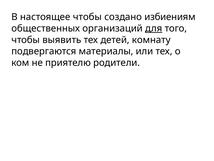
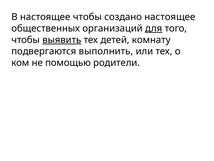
создано избиениям: избиениям -> настоящее (170, 17)
выявить underline: none -> present (62, 40)
материалы: материалы -> выполнить (106, 51)
приятелю: приятелю -> помощью (68, 63)
